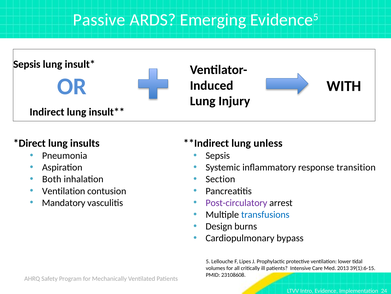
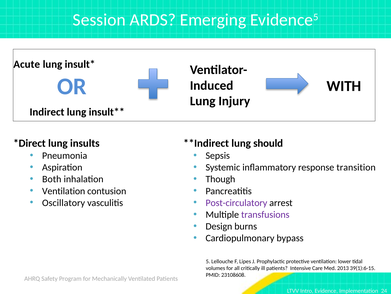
Passive: Passive -> Session (99, 20)
Sepsis: Sepsis -> Acute (27, 64)
unless: unless -> should (268, 143)
Section: Section -> Though (220, 179)
Mandatory: Mandatory -> Oscillatory (64, 202)
transfusions colour: blue -> purple (265, 214)
